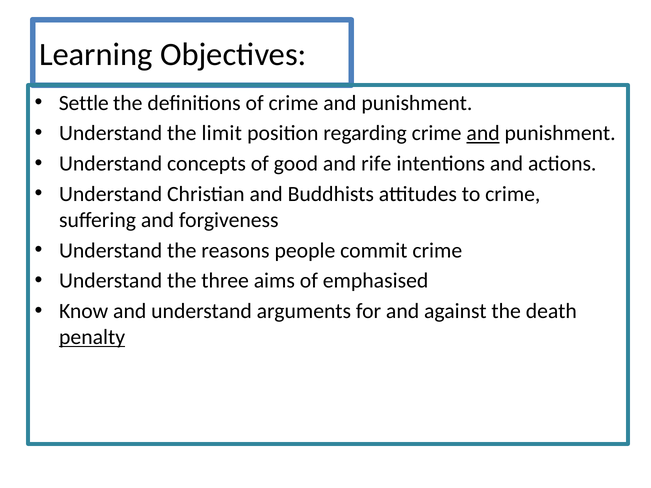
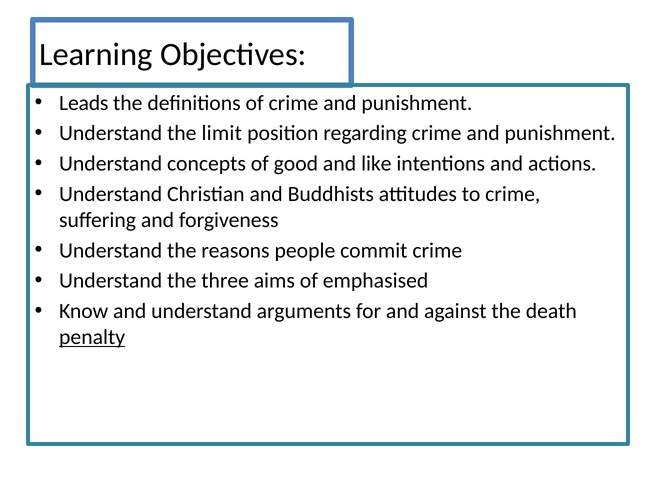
Settle: Settle -> Leads (84, 103)
and underline: present -> none (483, 133)
rife: rife -> like (376, 164)
